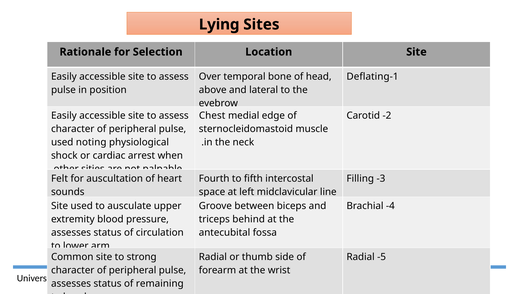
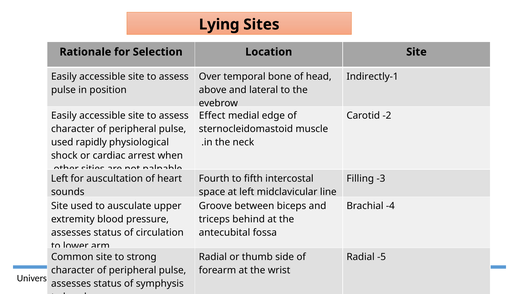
Deflating: Deflating -> Indirectly (368, 76)
Chest: Chest -> Effect (212, 116)
noting: noting -> rapidly (91, 142)
Felt: Felt -> Left (60, 178)
remaining: remaining -> symphysis (160, 283)
